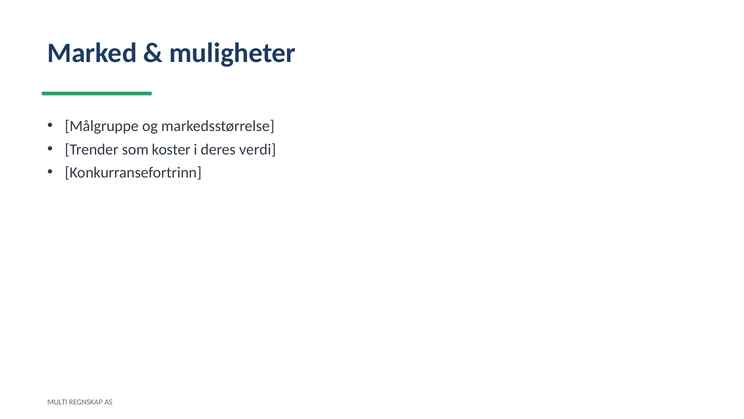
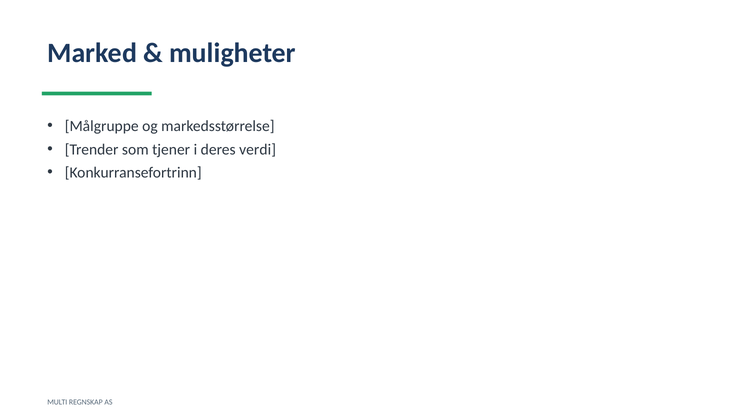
koster: koster -> tjener (171, 149)
